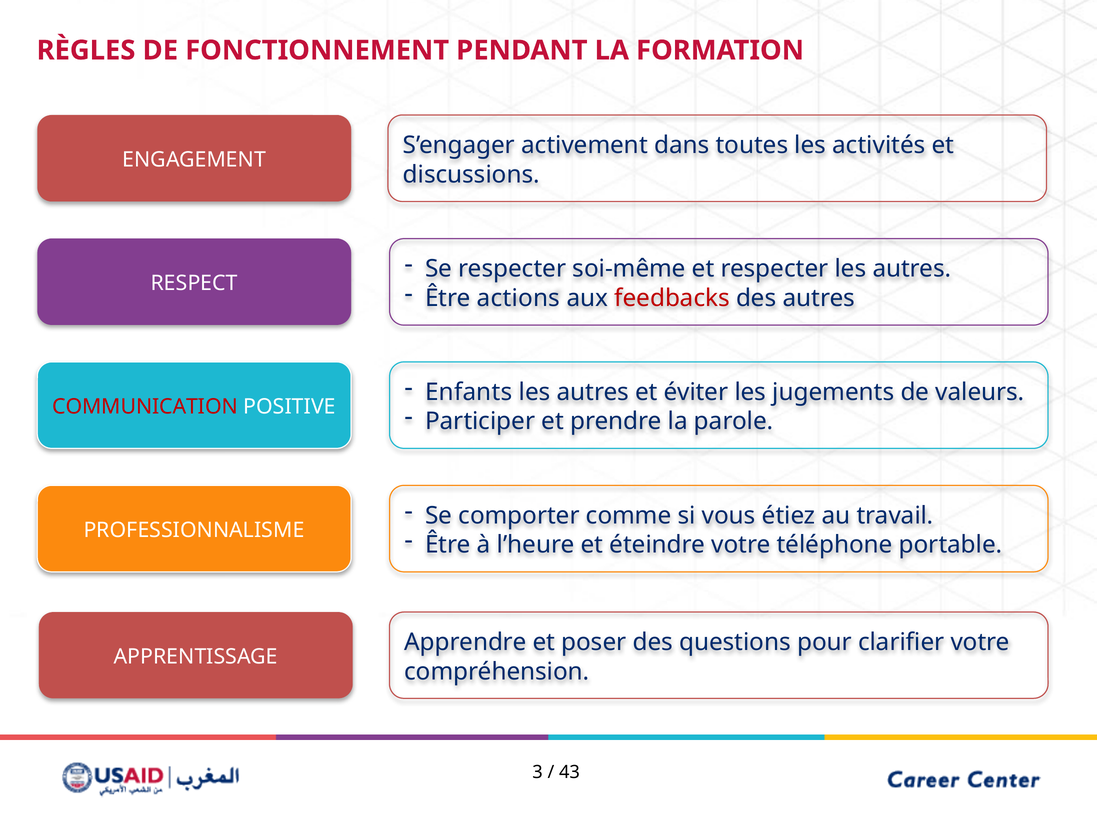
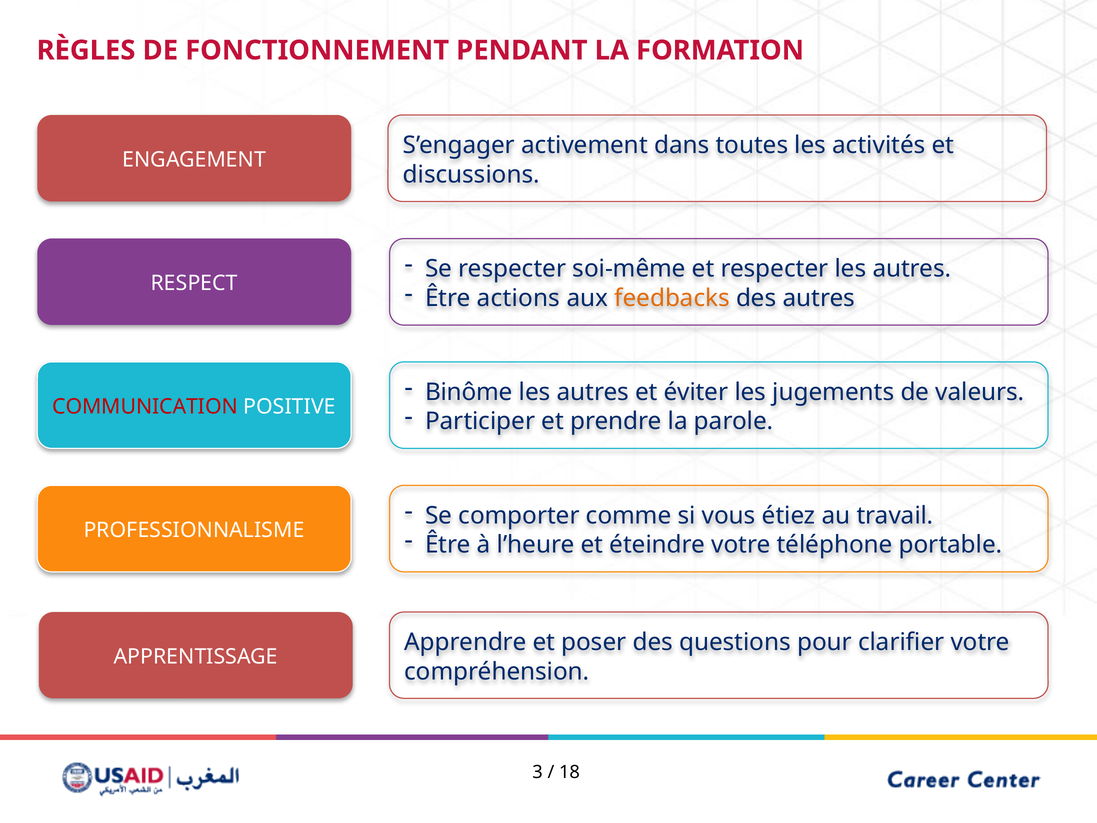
feedbacks colour: red -> orange (672, 298)
Enfants: Enfants -> Binôme (469, 392)
43: 43 -> 18 (569, 772)
